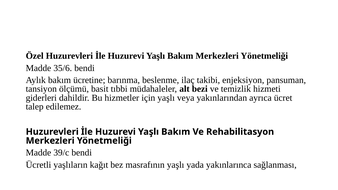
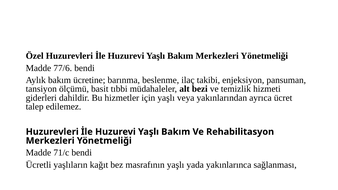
35/6: 35/6 -> 77/6 (63, 68)
39/c: 39/c -> 71/c (61, 153)
